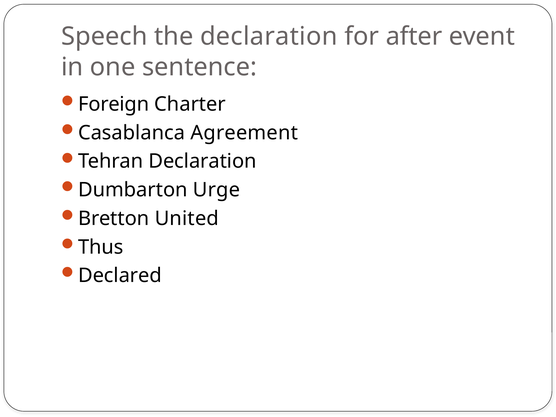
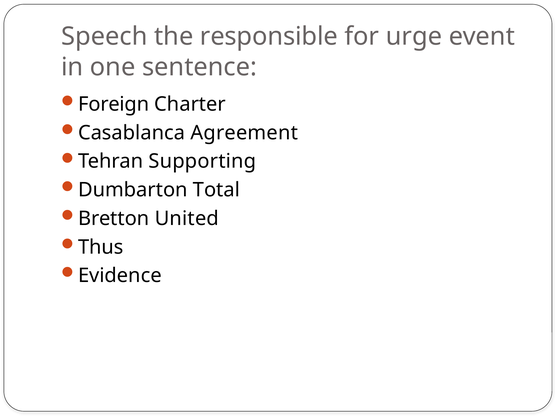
the declaration: declaration -> responsible (269, 37)
after: after -> urge (414, 37)
Tehran Declaration: Declaration -> Supporting (202, 161)
Urge: Urge -> Total (217, 190)
Declared: Declared -> Evidence (120, 276)
